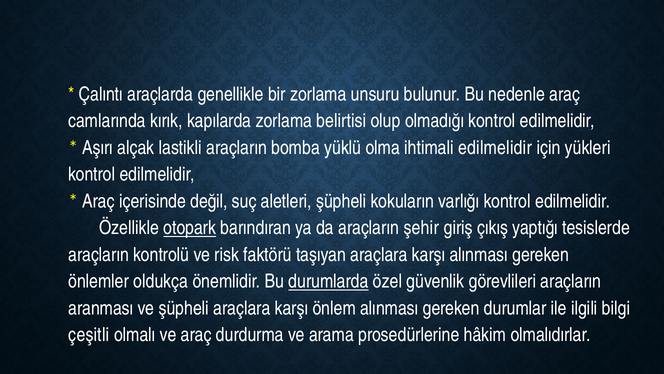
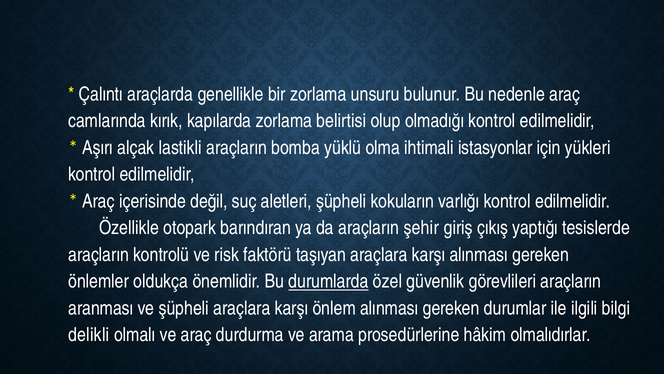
ihtimali edilmelidir: edilmelidir -> istasyonlar (495, 148)
otopark underline: present -> none (190, 228)
çeşitli: çeşitli -> delikli (89, 335)
